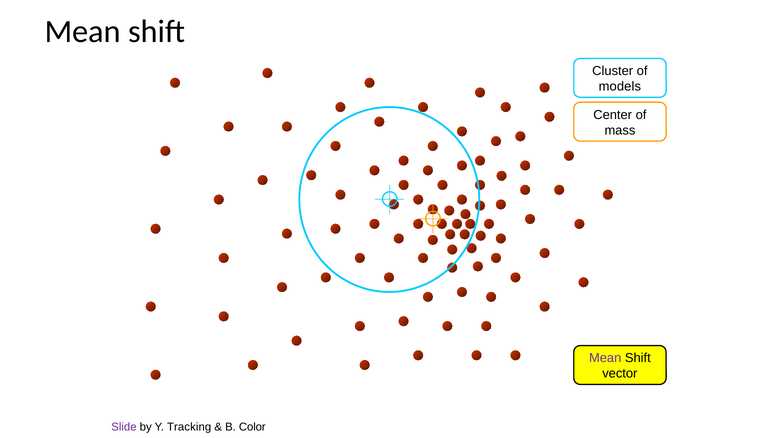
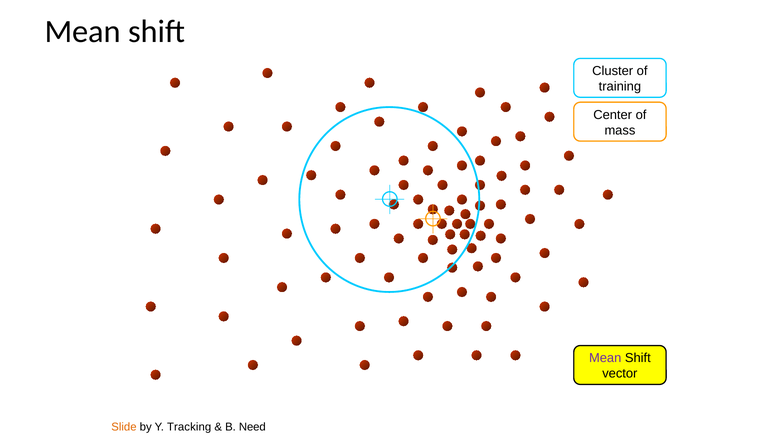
models: models -> training (620, 86)
Slide colour: purple -> orange (124, 427)
Color: Color -> Need (252, 427)
